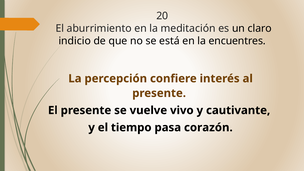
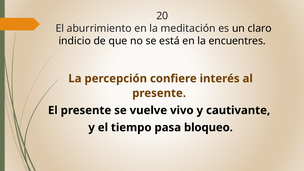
corazón: corazón -> bloqueo (208, 128)
